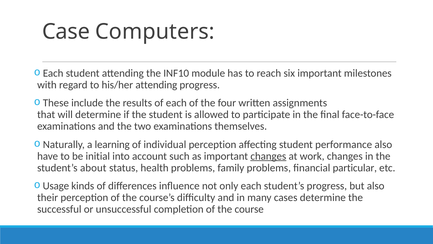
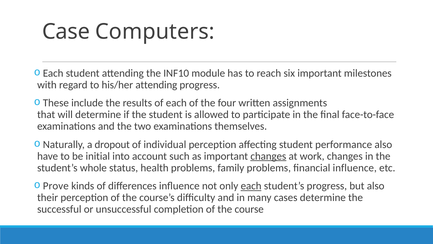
learning: learning -> dropout (112, 144)
about: about -> whole (93, 168)
financial particular: particular -> influence (355, 168)
Usage: Usage -> Prove (56, 186)
each underline: none -> present (251, 186)
